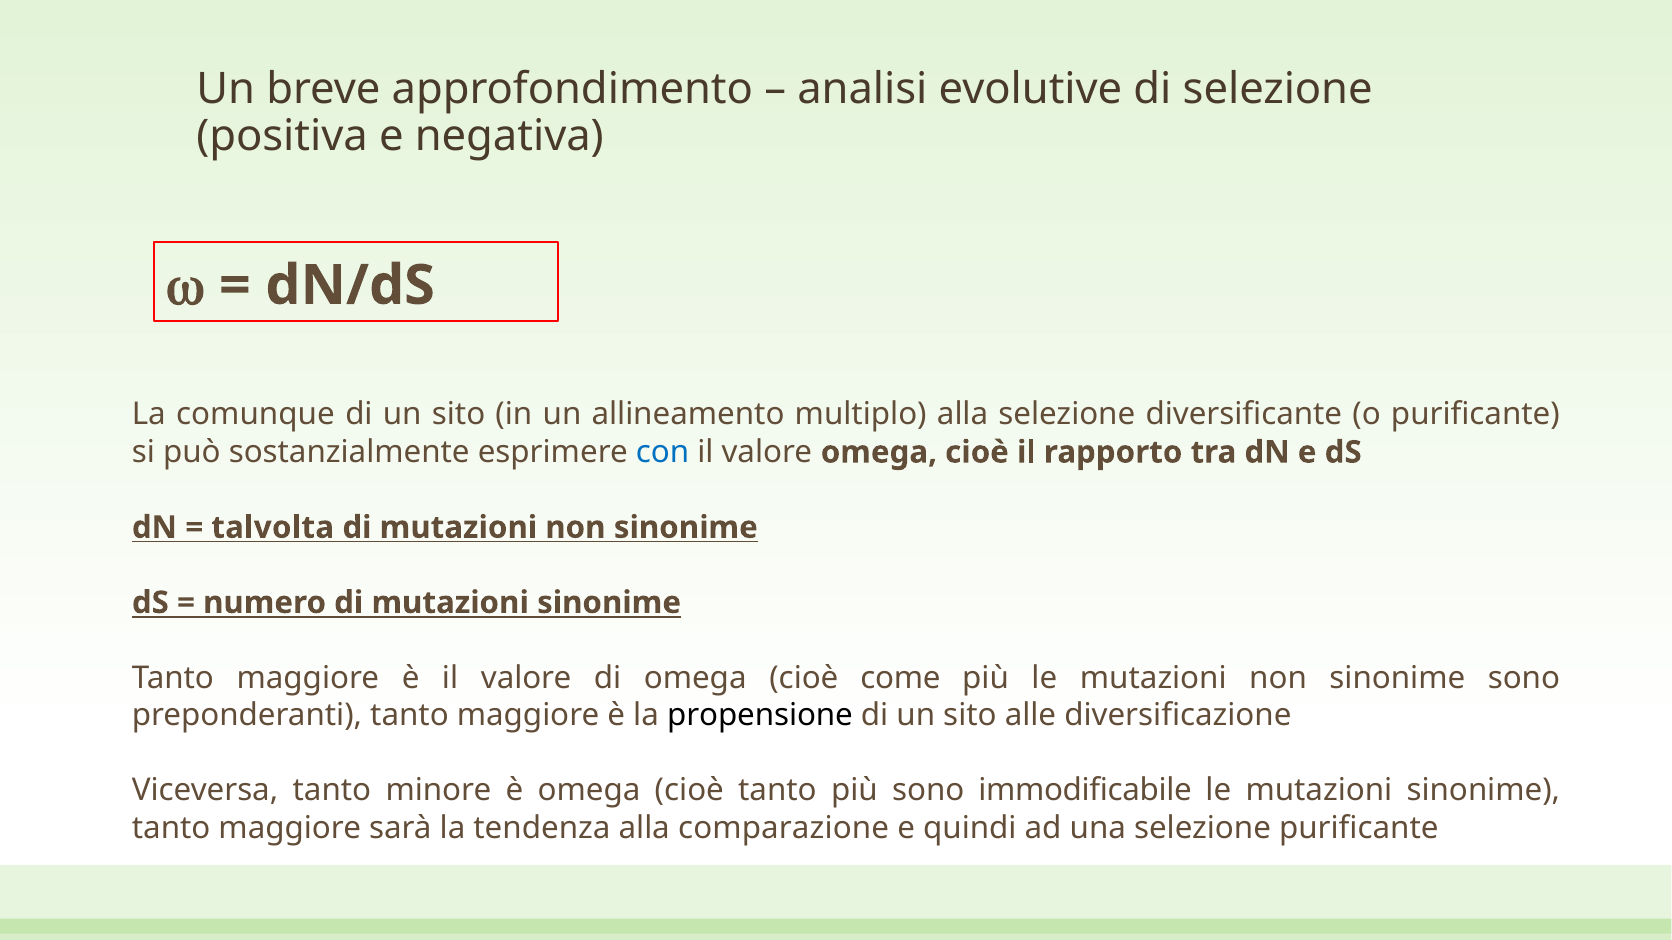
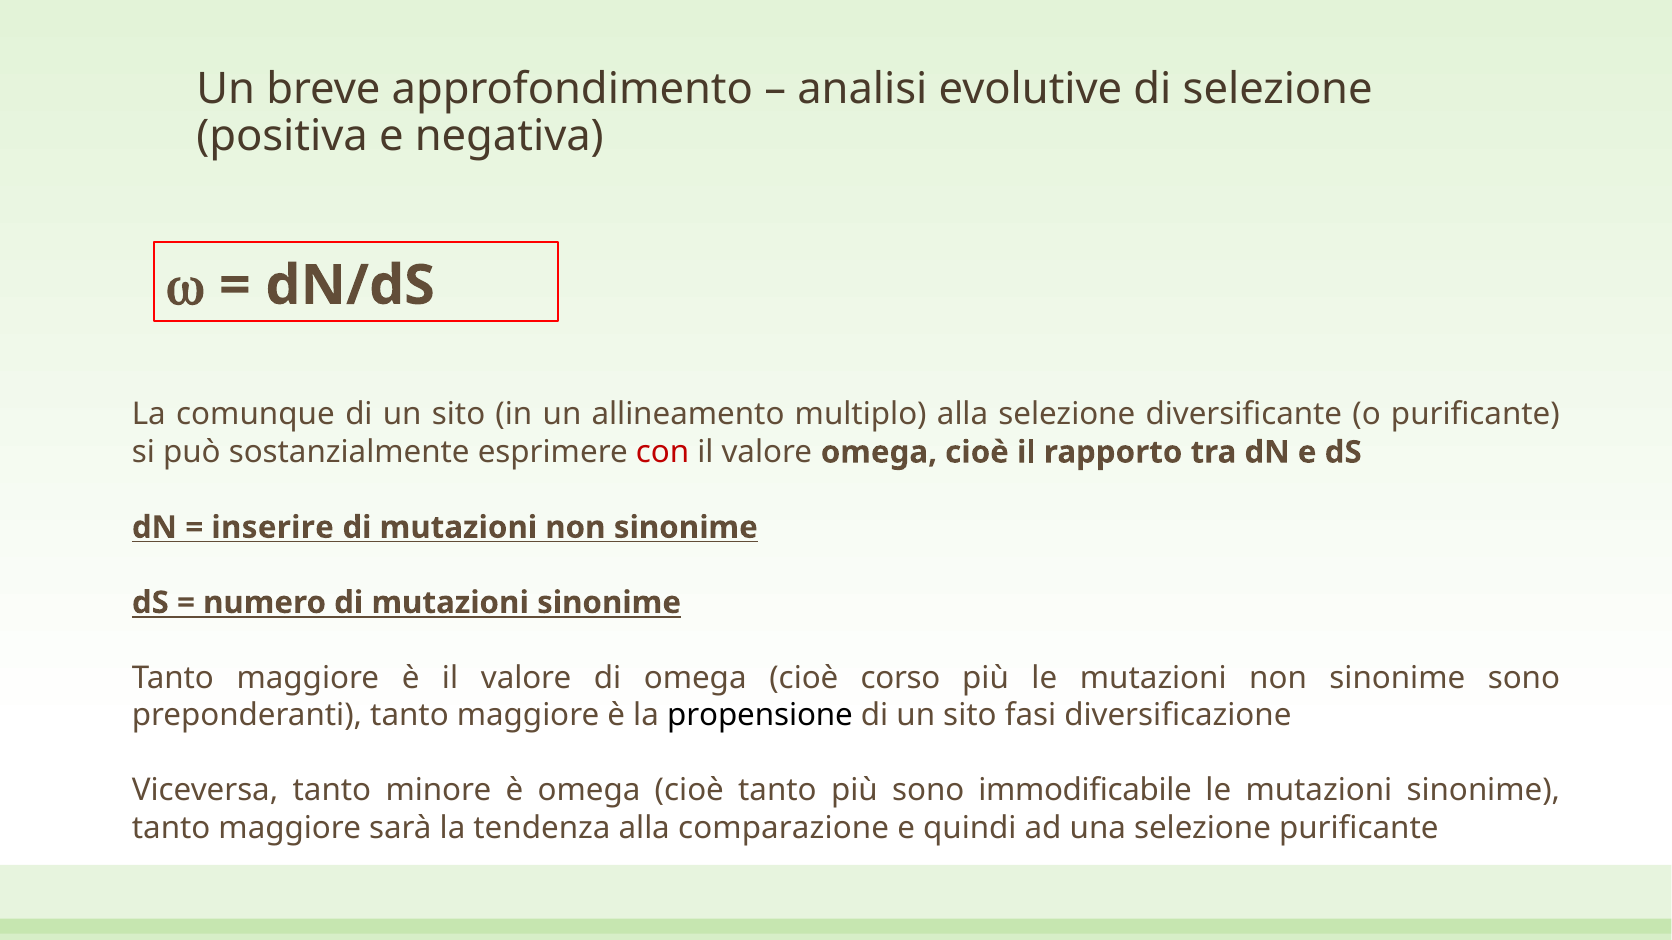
con colour: blue -> red (662, 452)
talvolta: talvolta -> inserire (273, 528)
come: come -> corso (901, 678)
alle: alle -> fasi (1030, 716)
